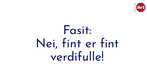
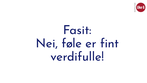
Nei fint: fint -> føle (72, 43)
